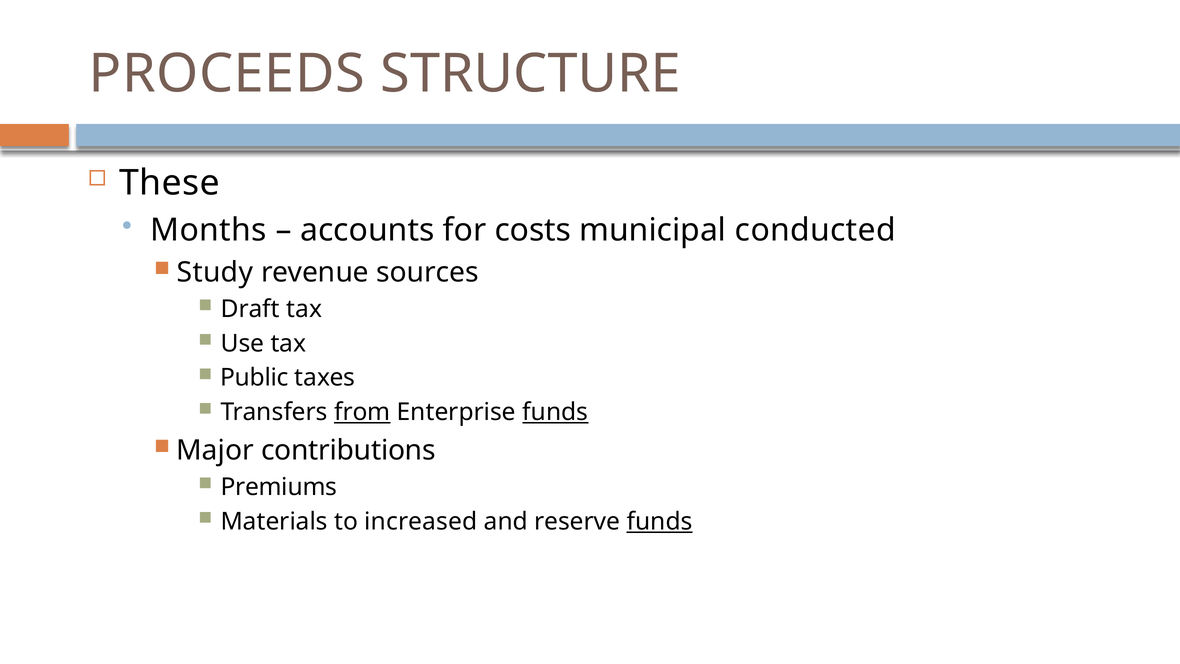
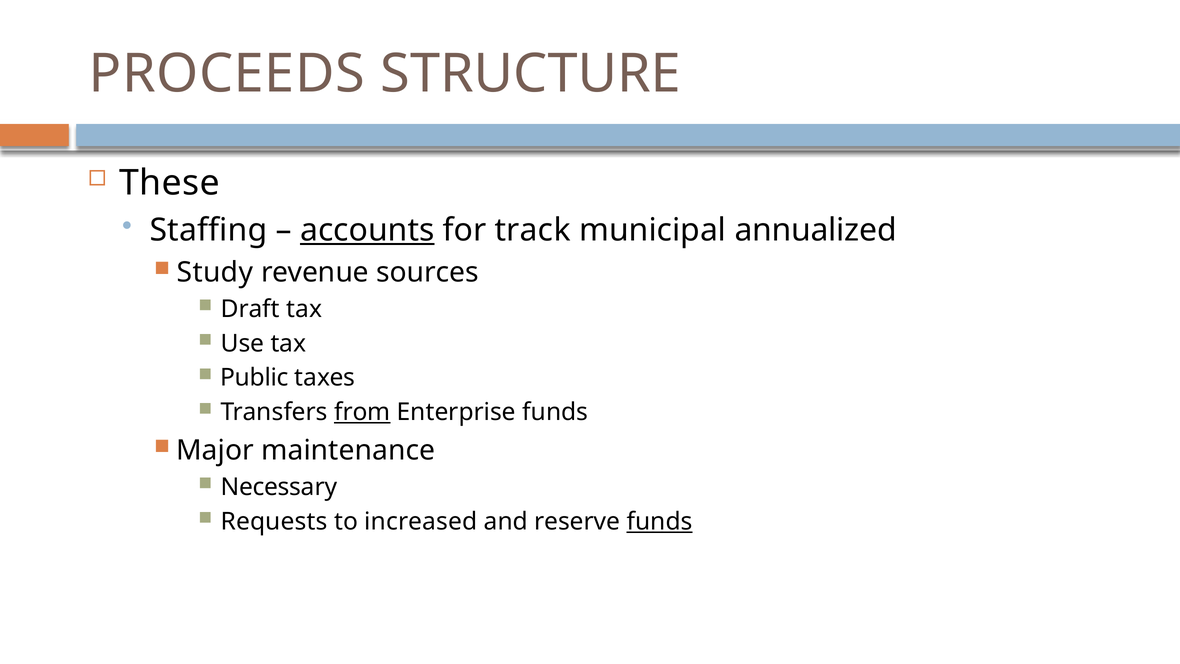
Months: Months -> Staffing (209, 230)
accounts underline: none -> present (367, 230)
costs: costs -> track (533, 230)
conducted: conducted -> annualized (816, 230)
funds underline: present -> none (555, 412)
contributions: contributions -> maintenance (348, 450)
Premiums: Premiums -> Necessary (279, 487)
Materials: Materials -> Requests (274, 521)
